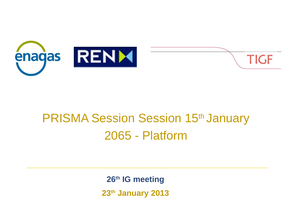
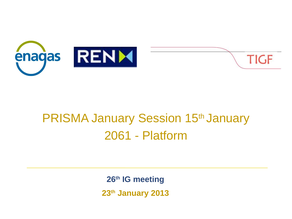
PRISMA Session: Session -> January (113, 118)
2065: 2065 -> 2061 (118, 136)
